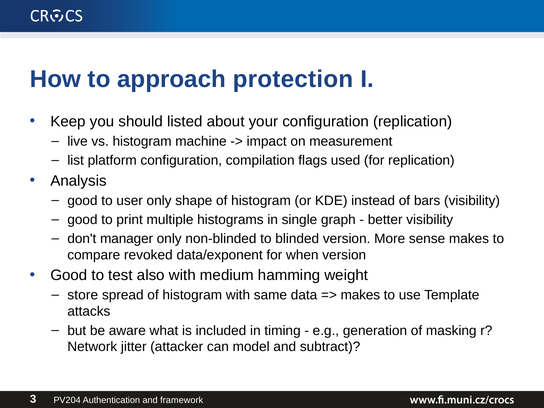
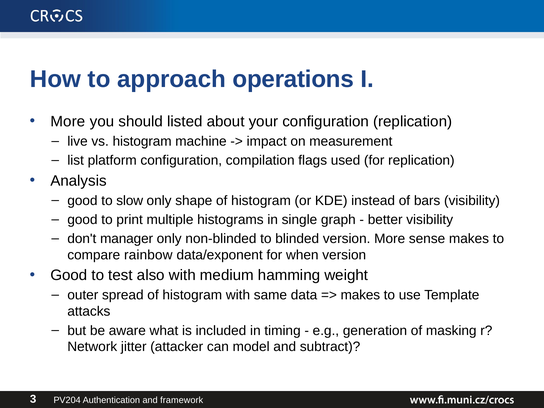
protection: protection -> operations (293, 79)
Keep: Keep -> More (68, 121)
user: user -> slow (130, 201)
revoked: revoked -> rainbow (148, 255)
store: store -> outer (83, 295)
